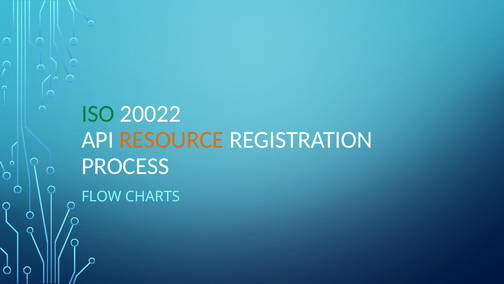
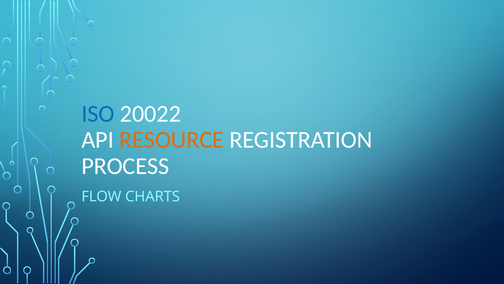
ISO colour: green -> blue (98, 114)
